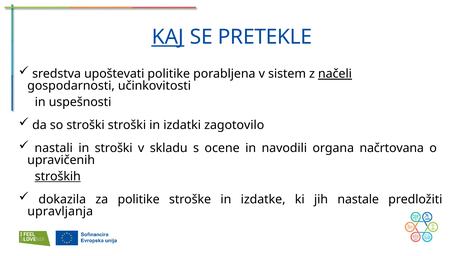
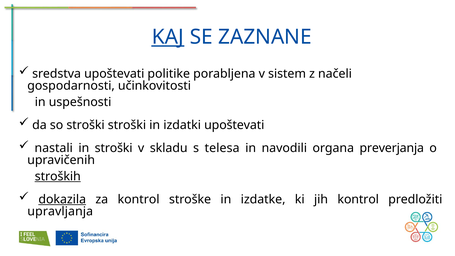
PRETEKLE: PRETEKLE -> ZAZNANE (265, 37)
načeli underline: present -> none (335, 74)
izdatki zagotovilo: zagotovilo -> upoštevati (234, 125)
ocene: ocene -> telesa (222, 148)
načrtovana: načrtovana -> preverjanja (392, 148)
dokazila underline: none -> present (62, 199)
za politike: politike -> kontrol (139, 199)
jih nastale: nastale -> kontrol (358, 199)
